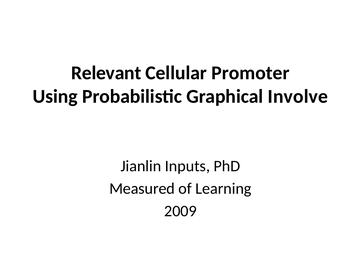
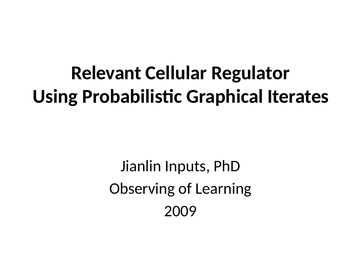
Promoter: Promoter -> Regulator (251, 73)
Involve: Involve -> Iterates (298, 96)
Measured: Measured -> Observing (142, 188)
